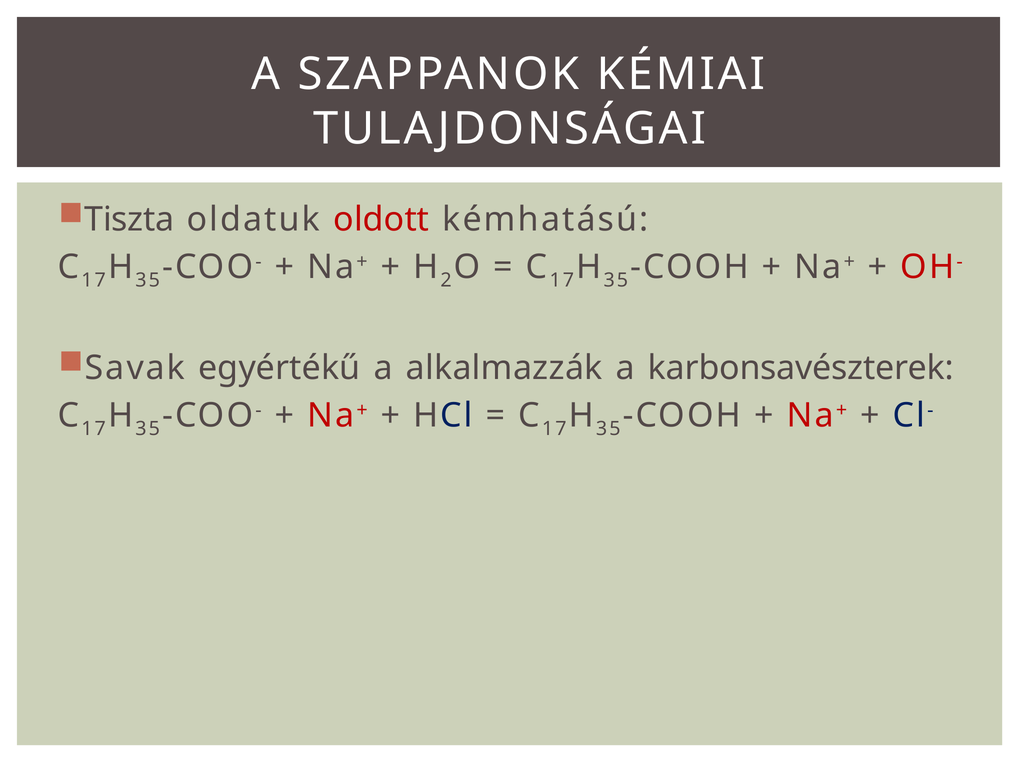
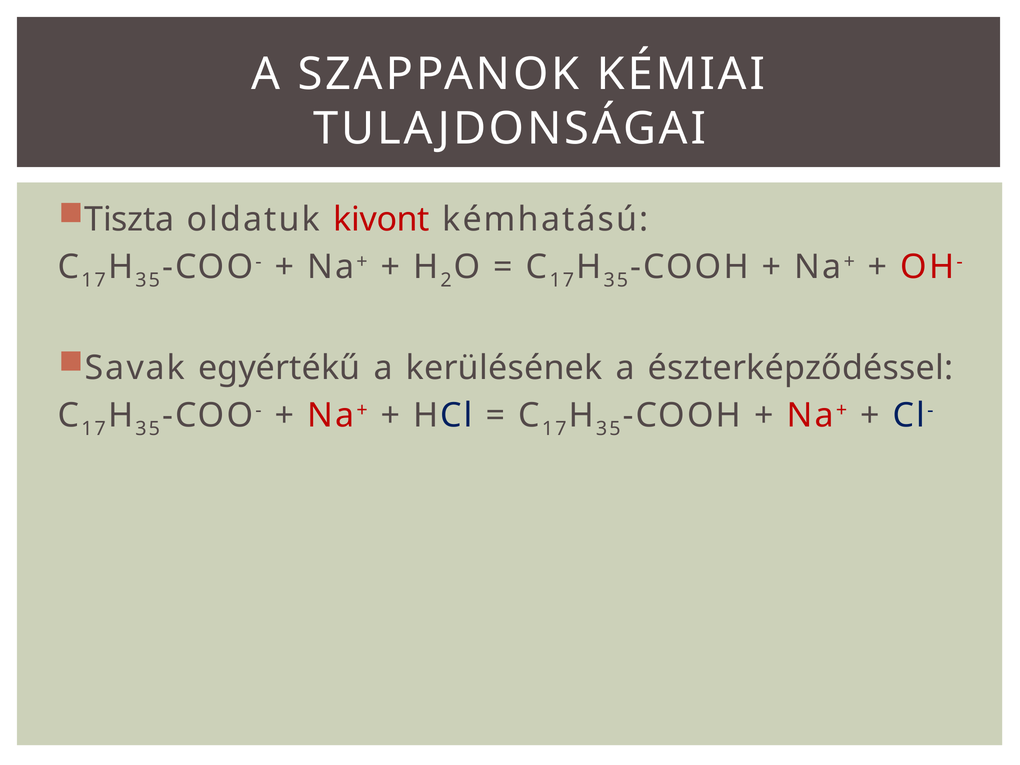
oldott: oldott -> kivont (382, 220)
alkalmazzák: alkalmazzák -> kerülésének (504, 368)
karbonsavészterek: karbonsavészterek -> észterképződéssel (801, 368)
